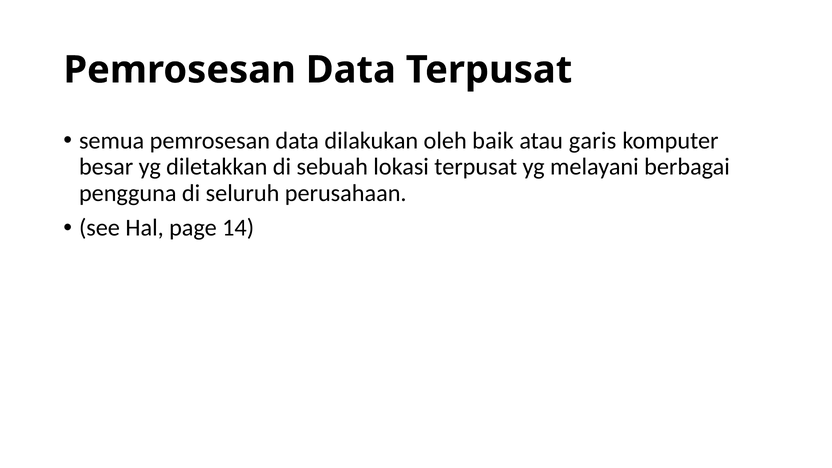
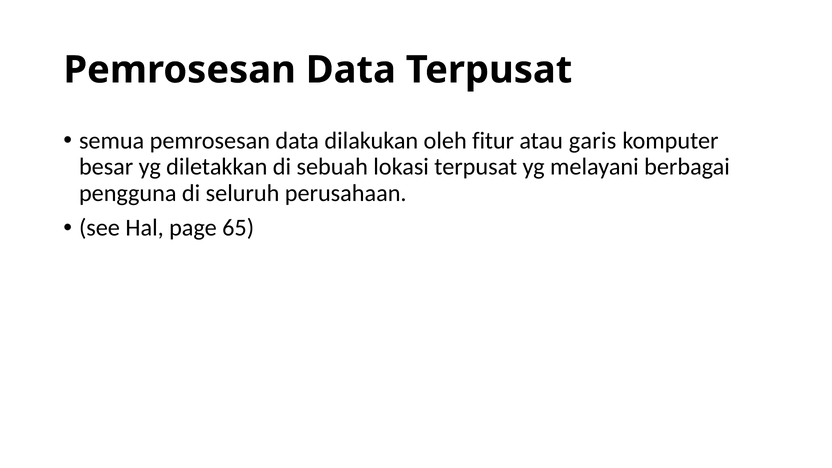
baik: baik -> fitur (493, 141)
14: 14 -> 65 (238, 228)
